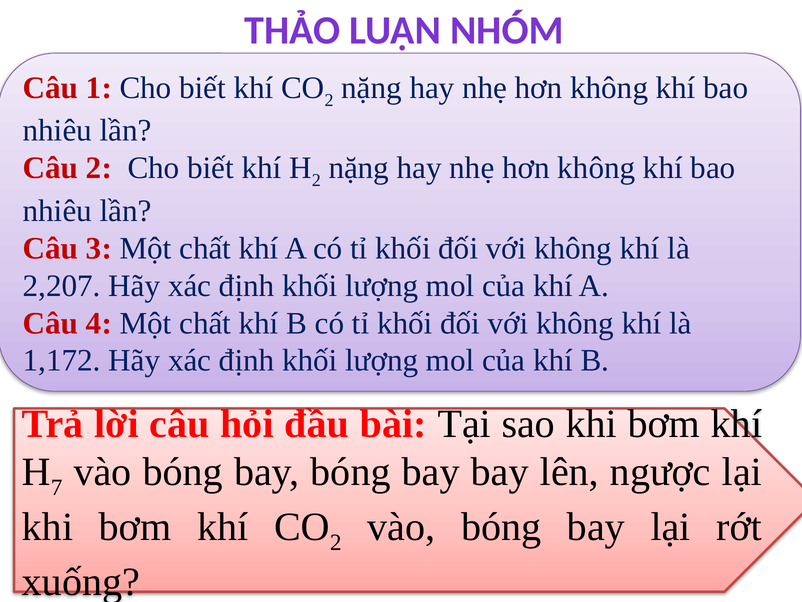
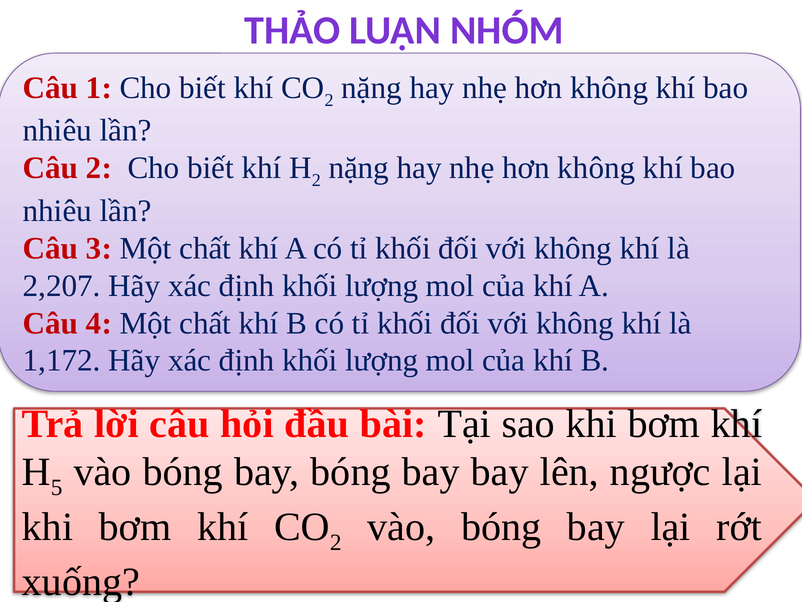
7: 7 -> 5 (57, 487)
